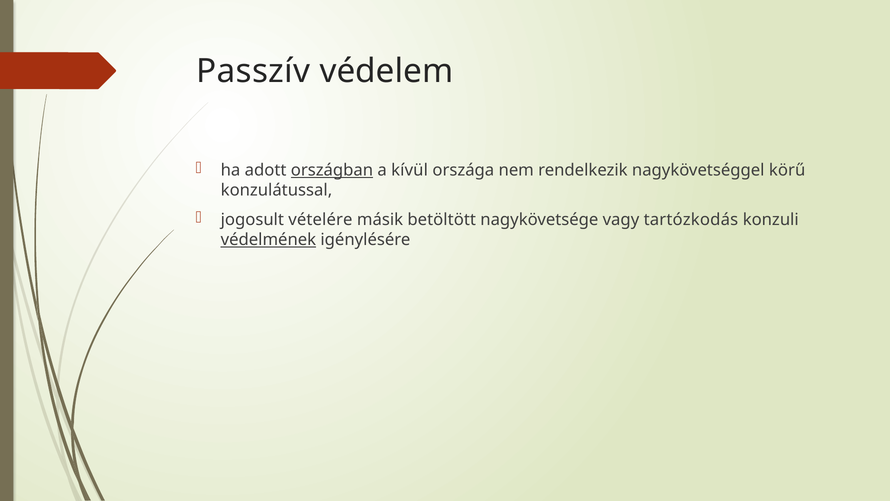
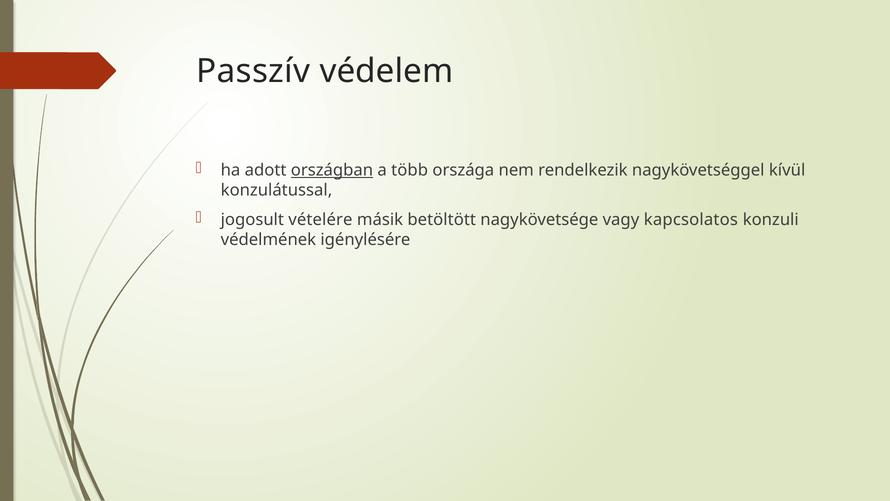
kívül: kívül -> több (410, 170)
körű: körű -> kívül (787, 170)
tartózkodás: tartózkodás -> kapcsolatos (691, 220)
védelmének underline: present -> none (268, 240)
